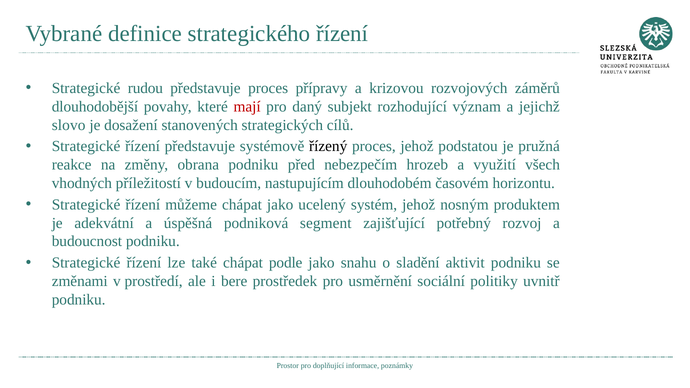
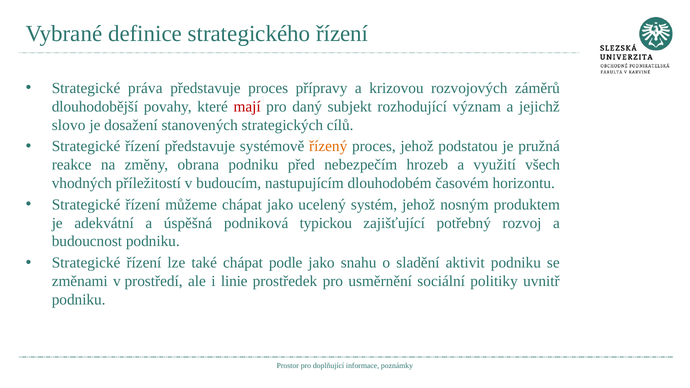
rudou: rudou -> práva (145, 88)
řízený colour: black -> orange (328, 146)
segment: segment -> typickou (326, 223)
bere: bere -> linie (234, 281)
